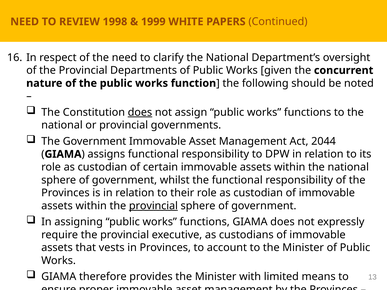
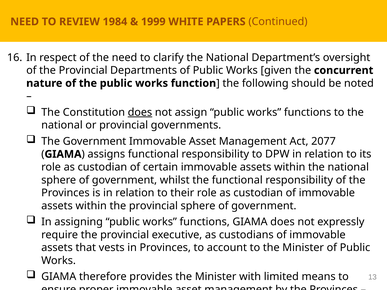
1998: 1998 -> 1984 (115, 22)
2044: 2044 -> 2077 (324, 141)
provincial underline: present -> none (153, 206)
